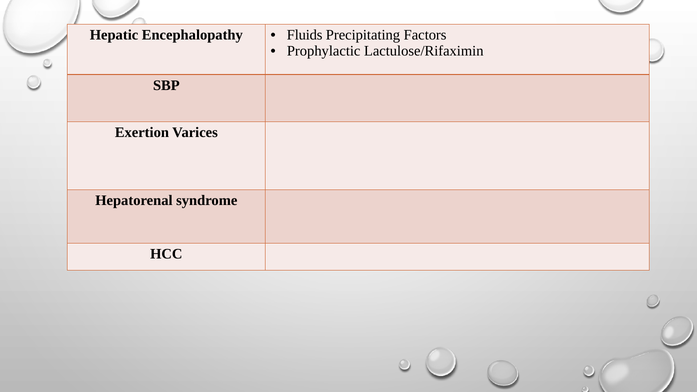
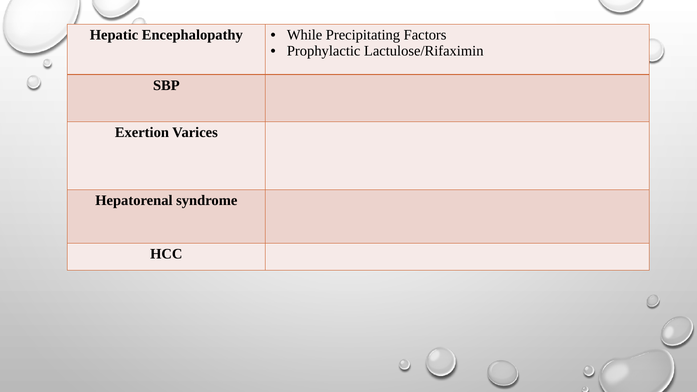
Fluids: Fluids -> While (305, 35)
